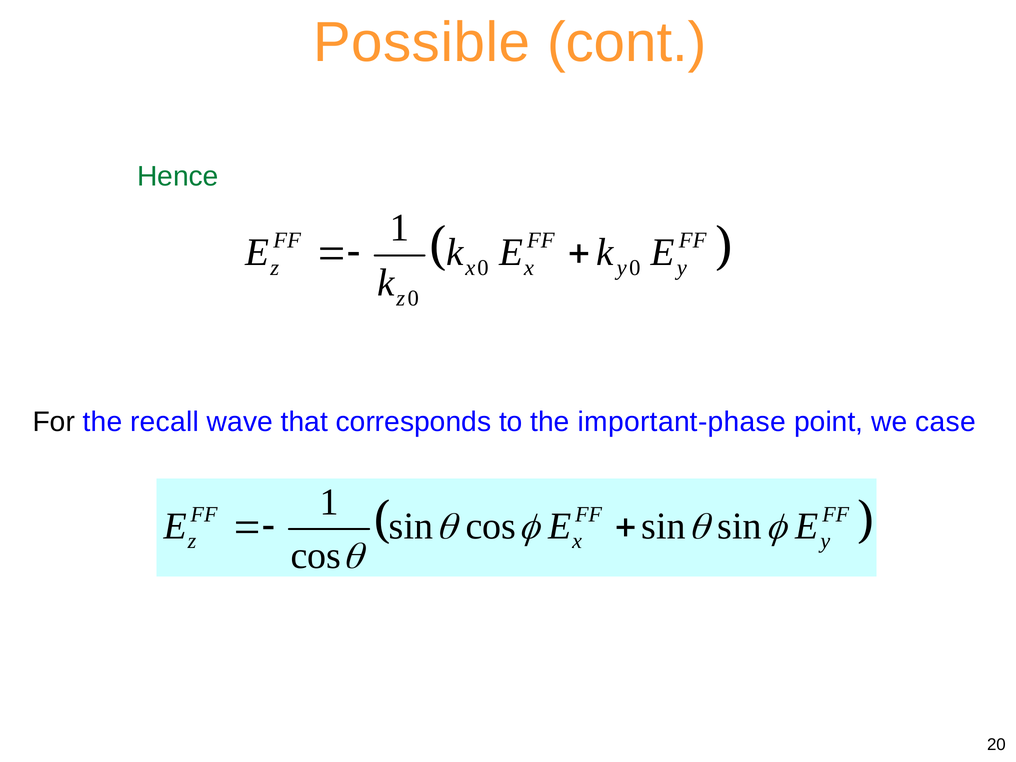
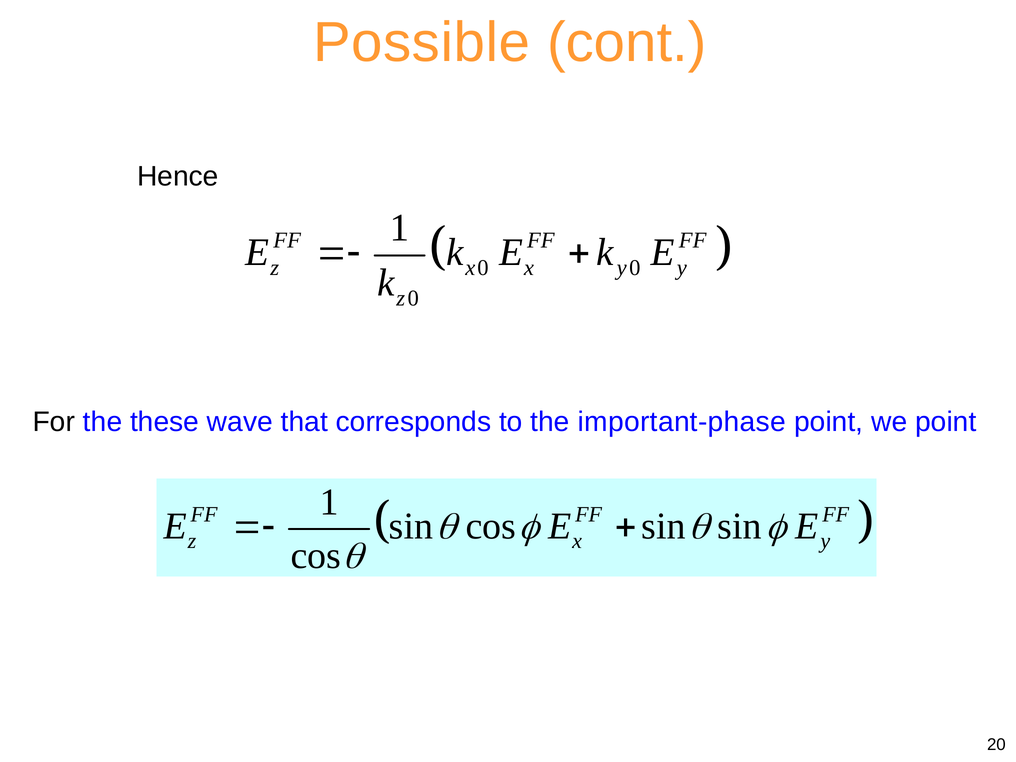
Hence colour: green -> black (178, 176)
recall: recall -> these (165, 422)
we case: case -> point (946, 422)
